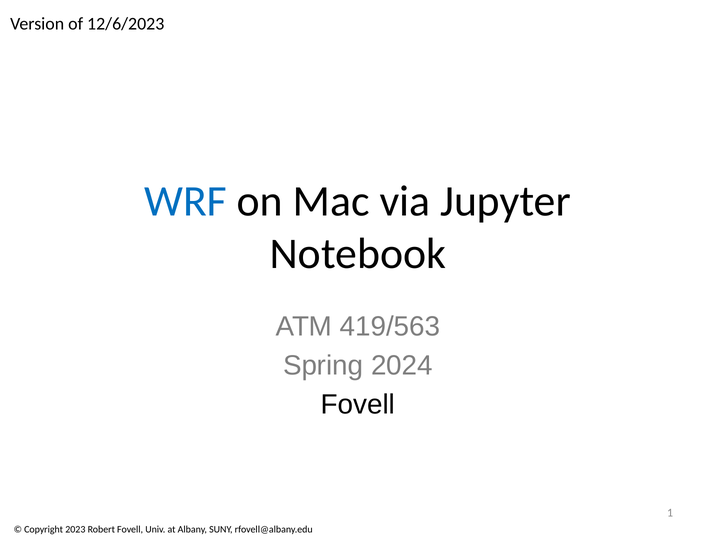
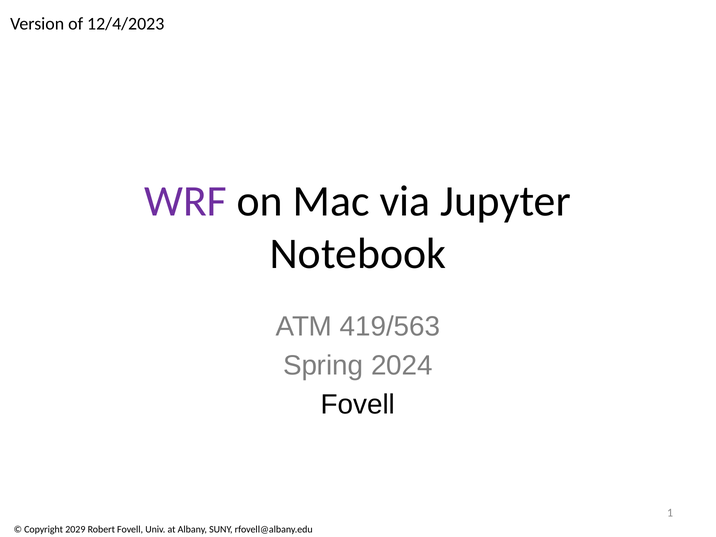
12/6/2023: 12/6/2023 -> 12/4/2023 (126, 24)
WRF colour: blue -> purple (186, 201)
2023: 2023 -> 2029 (75, 529)
